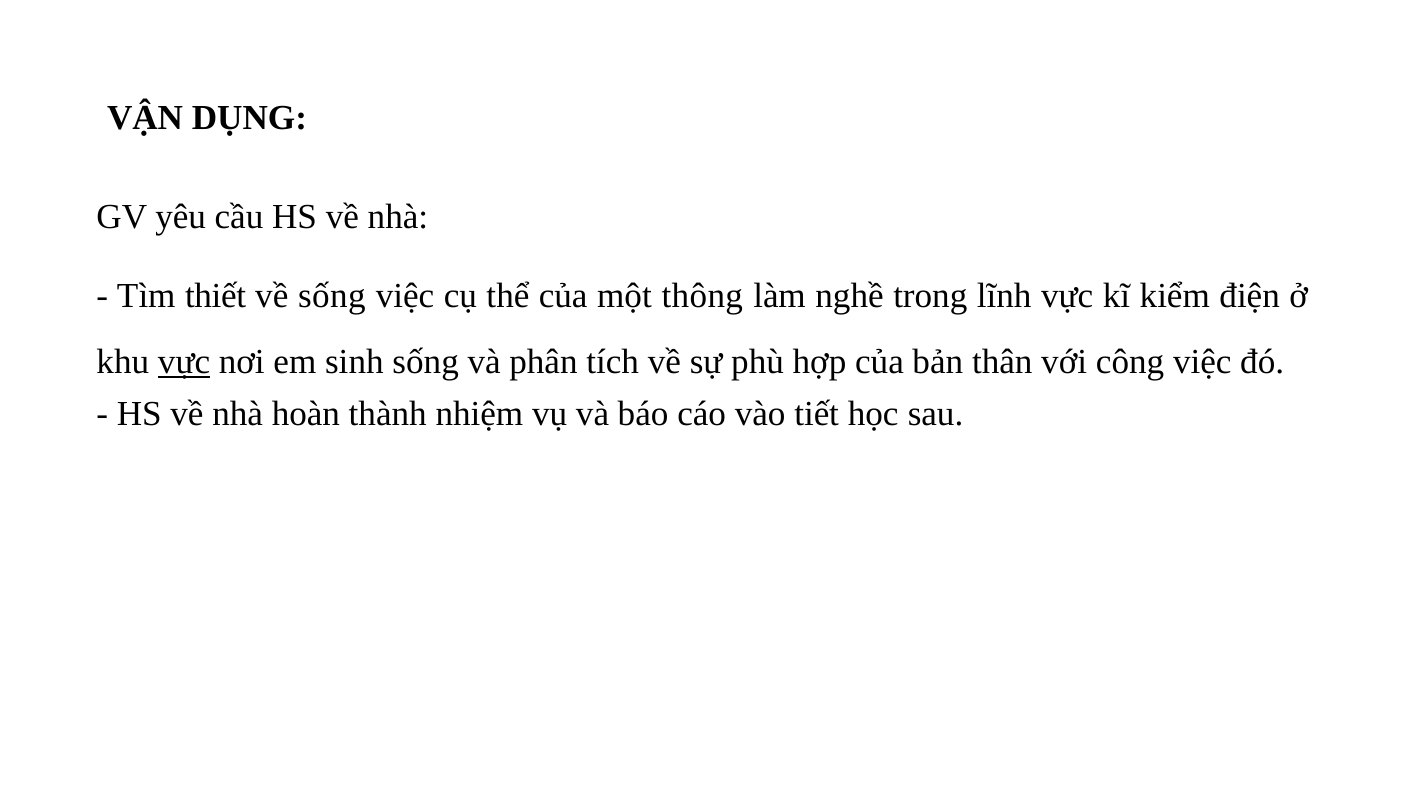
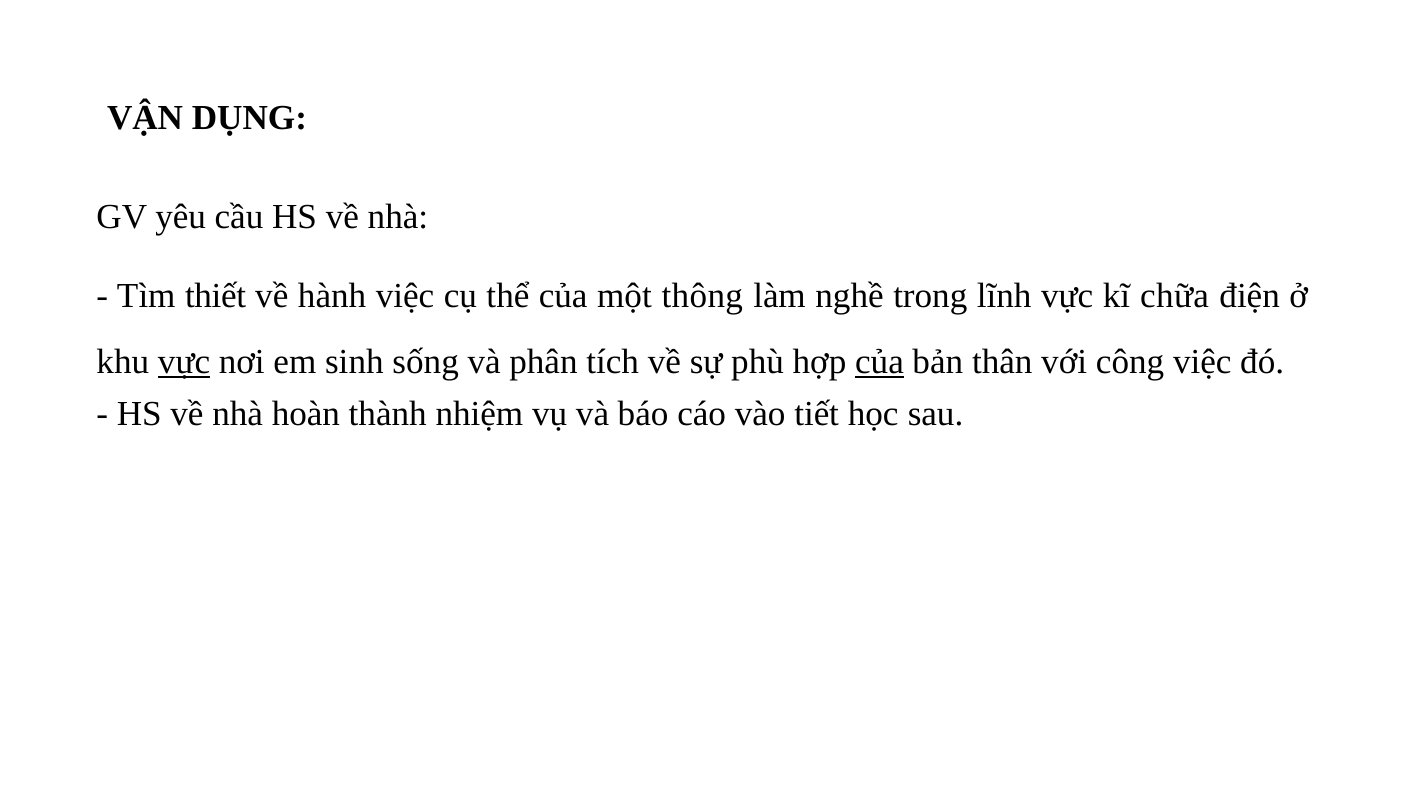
về sống: sống -> hành (332, 296)
kiểm: kiểm -> chữa (1175, 296)
của underline: none -> present (879, 362)
